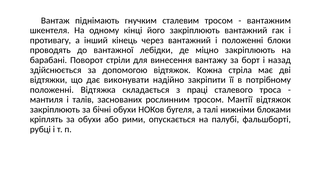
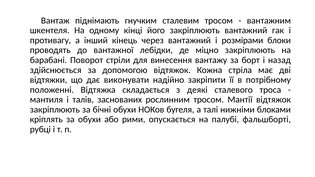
і положенні: положенні -> розмірами (242, 40)
праці: праці -> деякі (197, 90)
